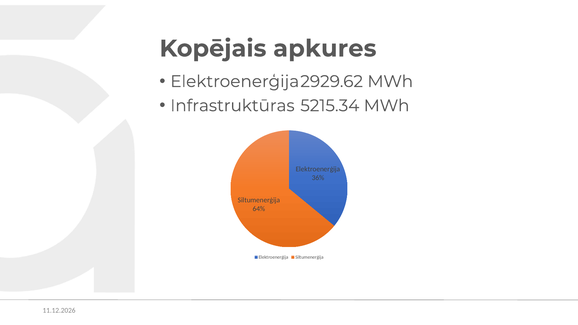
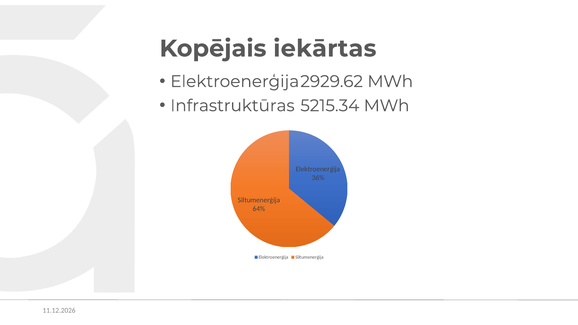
apkures: apkures -> iekārtas (325, 49)
